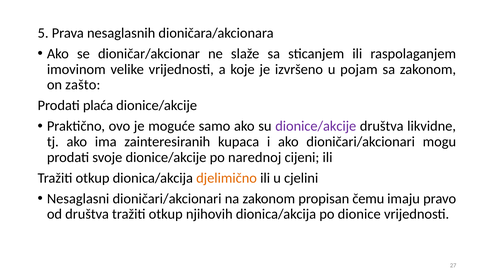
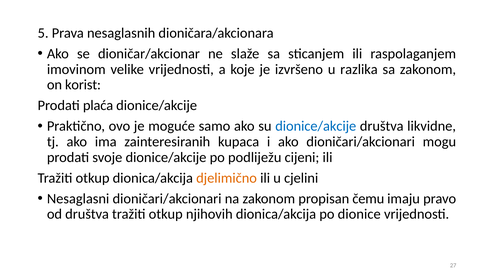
pojam: pojam -> razlika (359, 69)
zašto: zašto -> korist (83, 85)
dionice/akcije colour: purple -> blue (316, 126)
narednoj: narednoj -> podliježu (255, 157)
